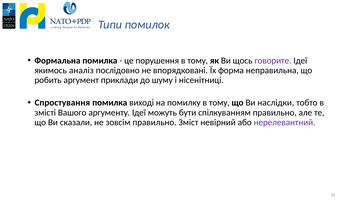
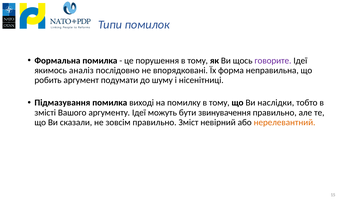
приклади: приклади -> подумати (120, 80)
Спростування: Спростування -> Підмазування (62, 103)
спілкуванням: спілкуванням -> звинувачення (225, 113)
нерелевантний colour: purple -> orange (285, 122)
